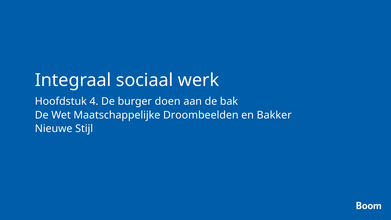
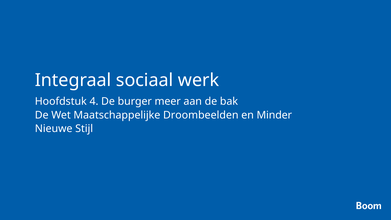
doen: doen -> meer (168, 101)
Bakker: Bakker -> Minder (274, 115)
